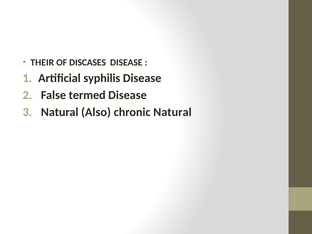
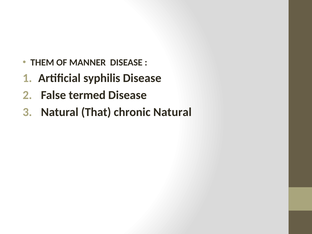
THEIR: THEIR -> THEM (42, 63)
DISCASES: DISCASES -> MANNER (88, 63)
Also: Also -> That (96, 112)
